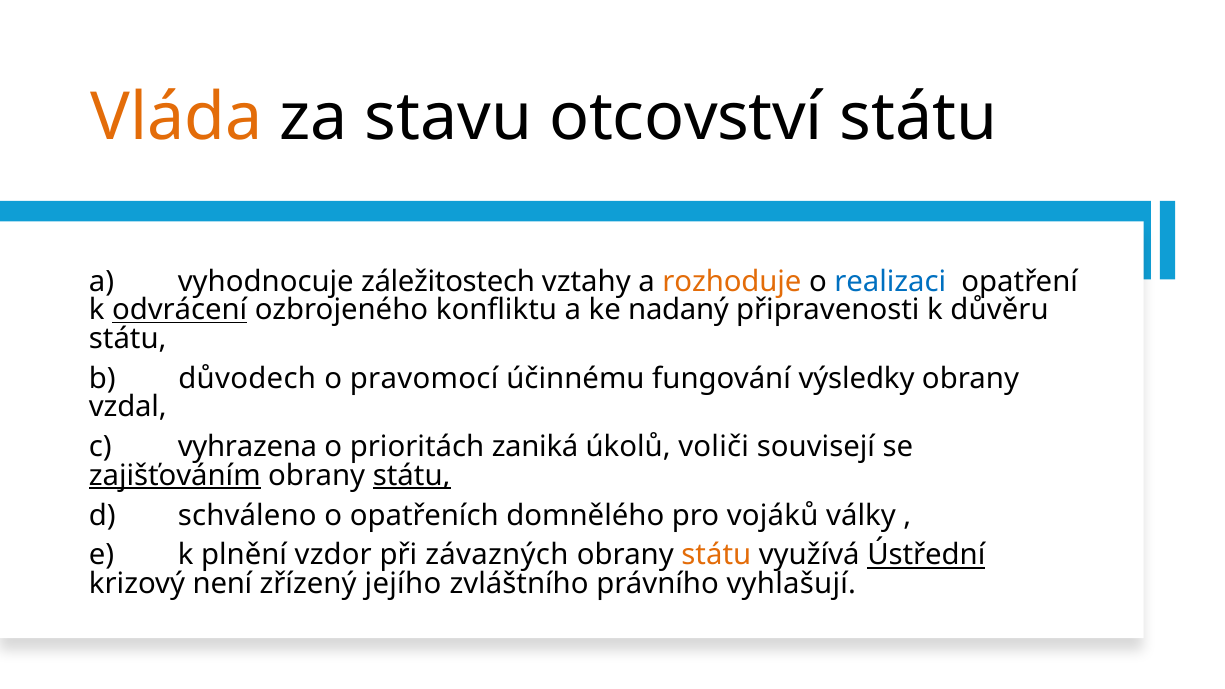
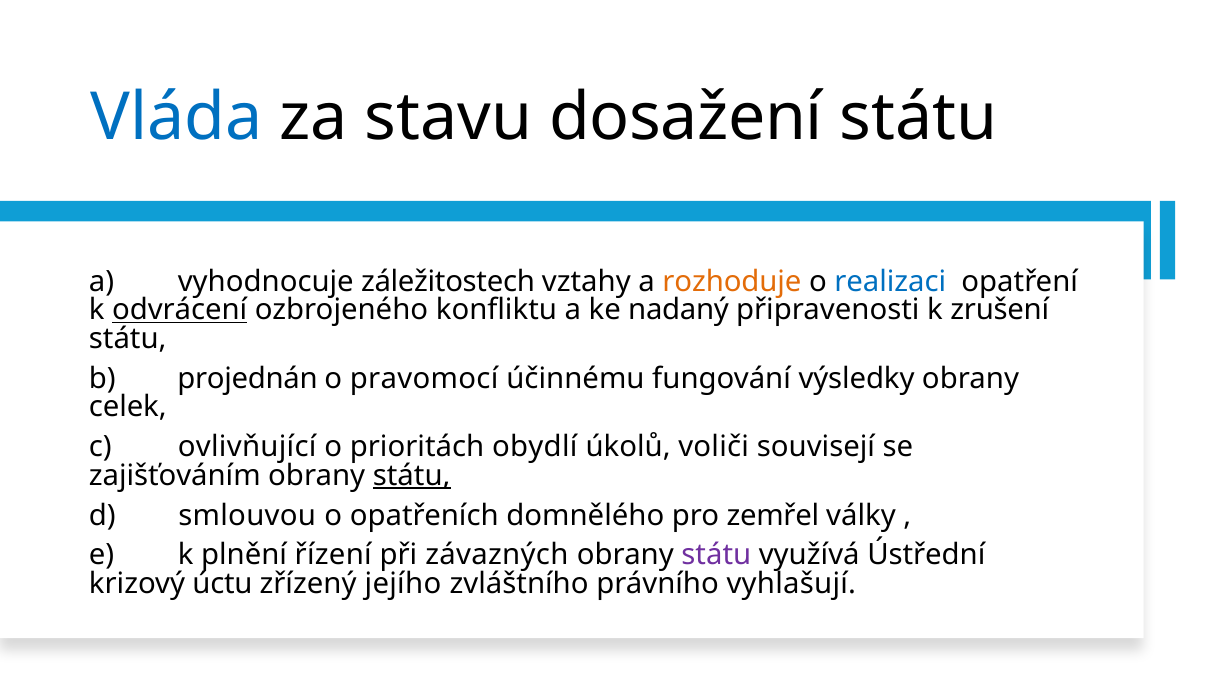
Vláda colour: orange -> blue (176, 118)
otcovství: otcovství -> dosažení (686, 118)
důvěru: důvěru -> zrušení (1000, 310)
důvodech: důvodech -> projednán (247, 378)
vzdal: vzdal -> celek (128, 407)
vyhrazena: vyhrazena -> ovlivňující (247, 447)
zaniká: zaniká -> obydlí (535, 447)
zajišťováním underline: present -> none (175, 475)
schváleno: schváleno -> smlouvou (247, 515)
vojáků: vojáků -> zemřel (773, 515)
vzdor: vzdor -> řízení (333, 555)
státu colour: orange -> purple (716, 555)
Ústřední underline: present -> none (926, 555)
není: není -> úctu (222, 584)
